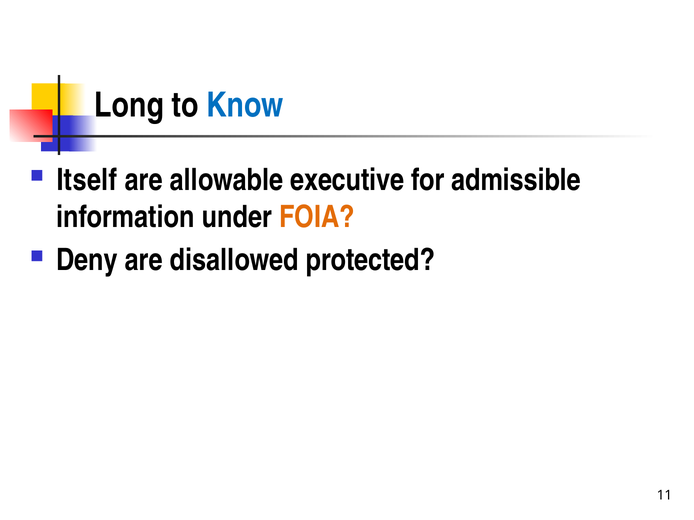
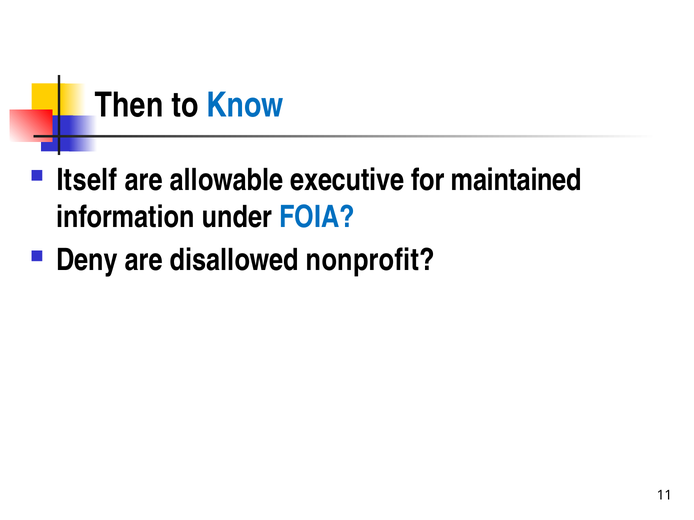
Long: Long -> Then (129, 105)
admissible: admissible -> maintained (516, 180)
FOIA colour: orange -> blue (317, 217)
protected: protected -> nonprofit (370, 261)
